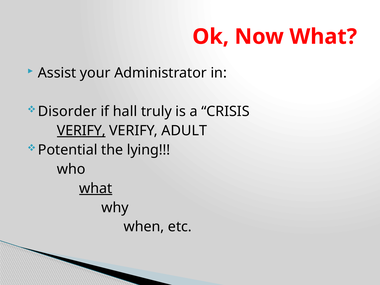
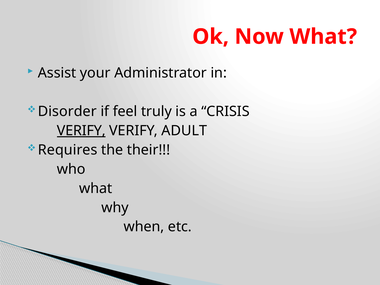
hall: hall -> feel (125, 111)
Potential: Potential -> Requires (68, 150)
lying: lying -> their (148, 150)
what underline: present -> none (96, 188)
